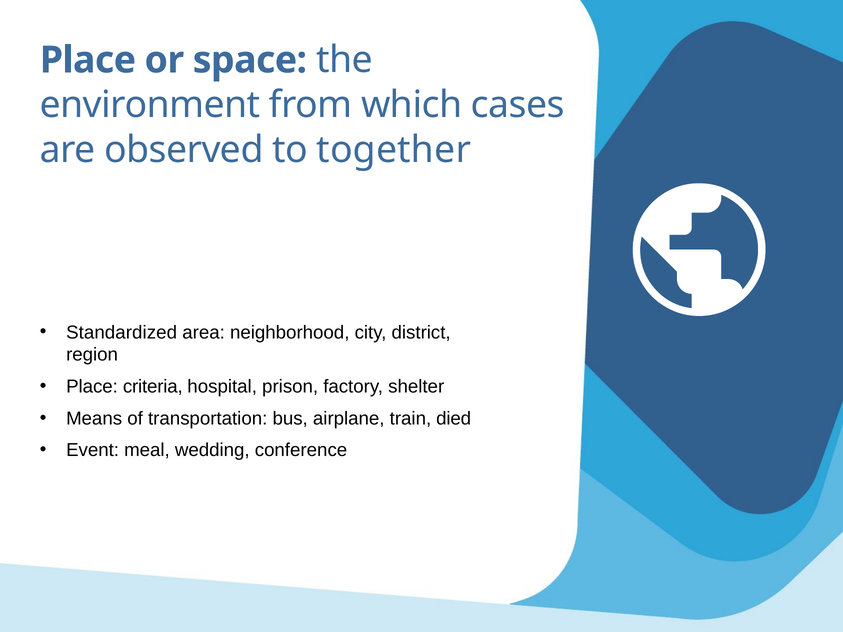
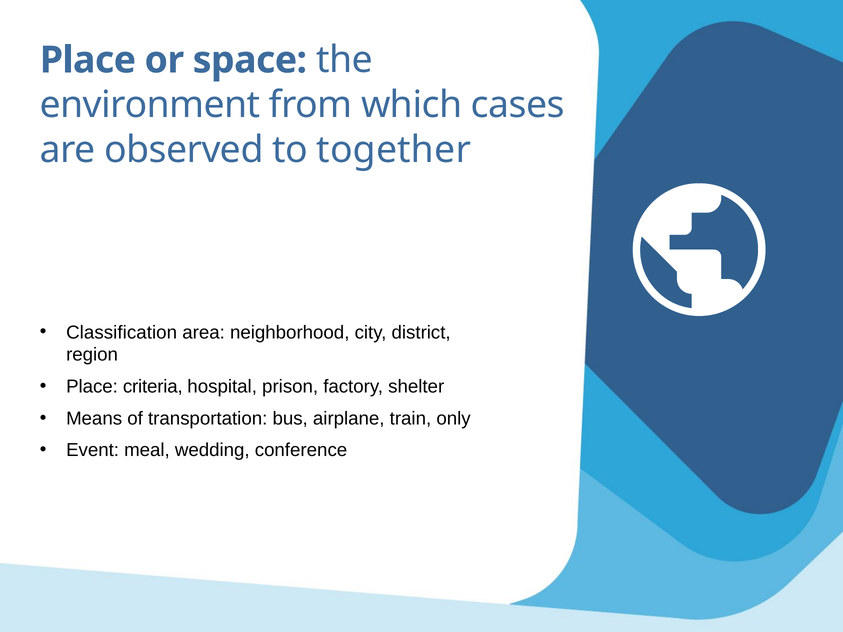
Standardized: Standardized -> Classification (122, 332)
died: died -> only (454, 419)
